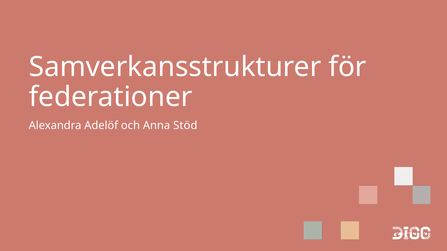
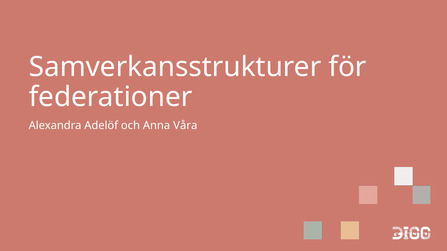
Stöd: Stöd -> Våra (185, 126)
